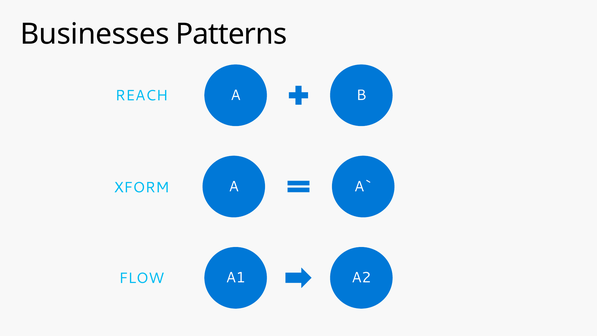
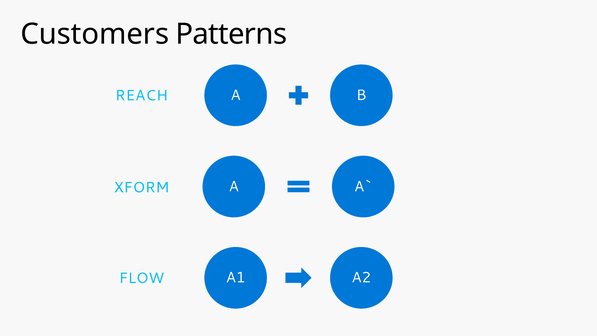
Businesses: Businesses -> Customers (95, 34)
